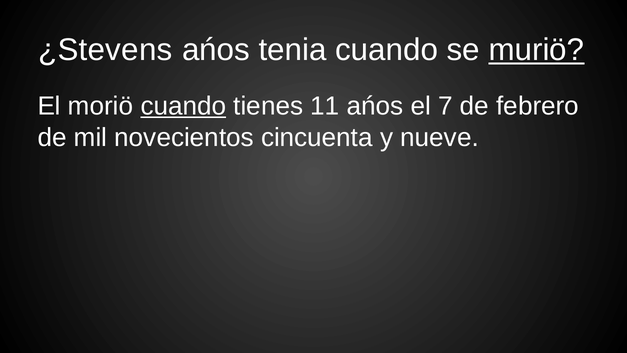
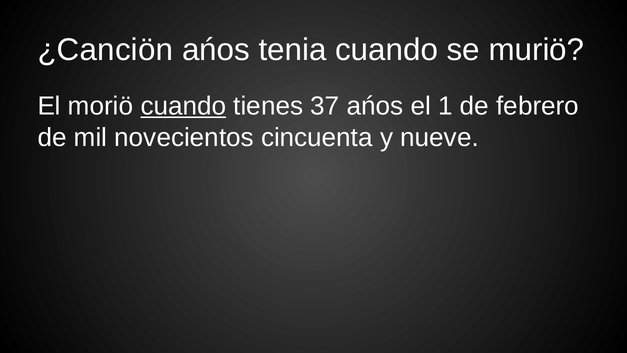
¿Stevens: ¿Stevens -> ¿Canciön (105, 50)
muriö underline: present -> none (536, 50)
11: 11 -> 37 (325, 106)
7: 7 -> 1 (445, 106)
